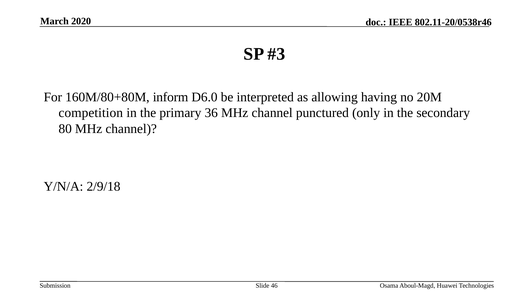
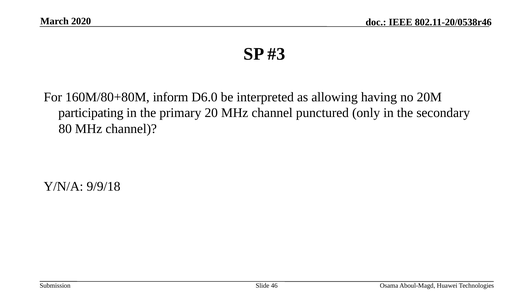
competition: competition -> participating (91, 113)
36: 36 -> 20 (211, 113)
2/9/18: 2/9/18 -> 9/9/18 (104, 186)
